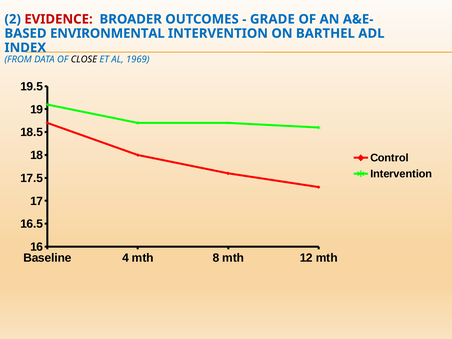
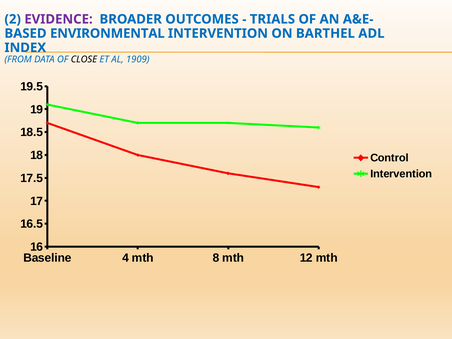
EVIDENCE colour: red -> purple (58, 19)
GRADE: GRADE -> TRIALS (272, 19)
1969: 1969 -> 1909 (138, 59)
